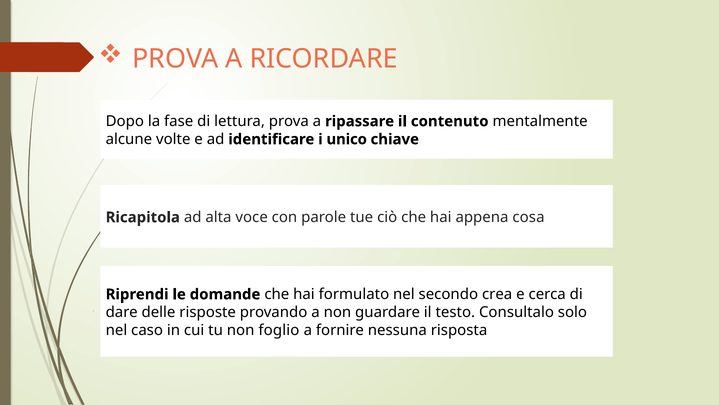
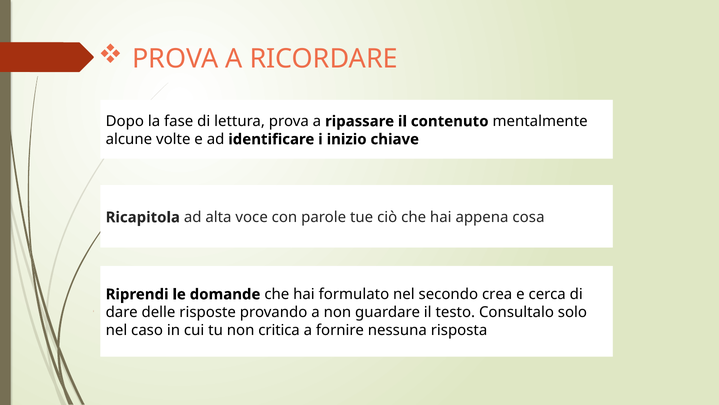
unico: unico -> inizio (347, 139)
foglio: foglio -> critica (279, 330)
